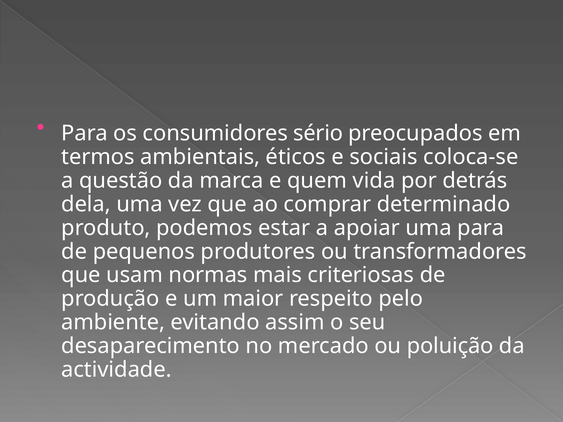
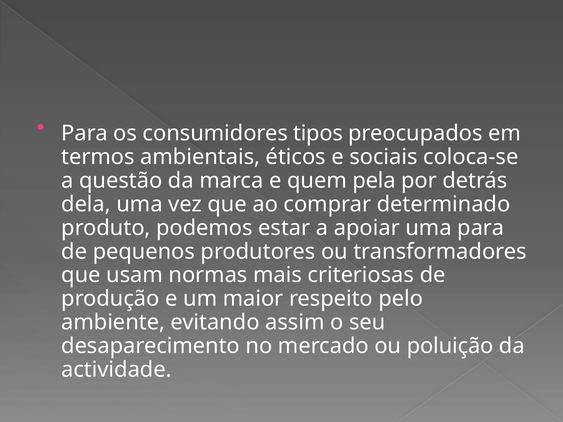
sério: sério -> tipos (318, 133)
vida: vida -> pela (374, 181)
